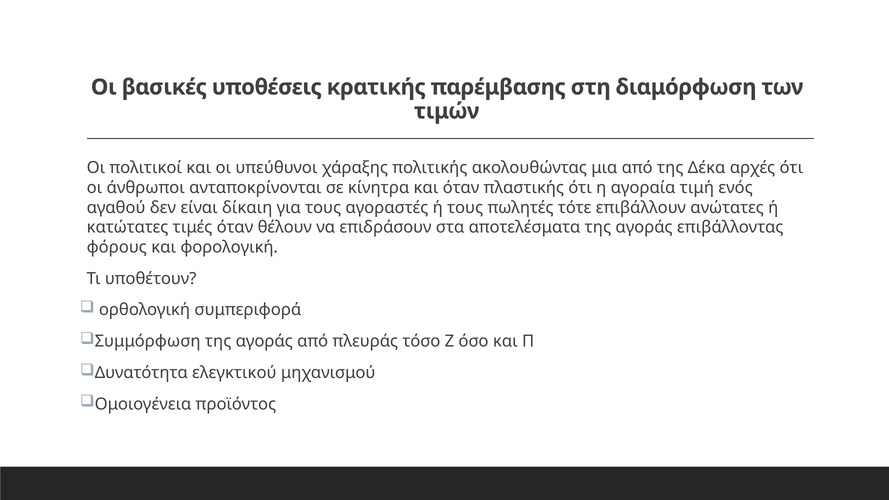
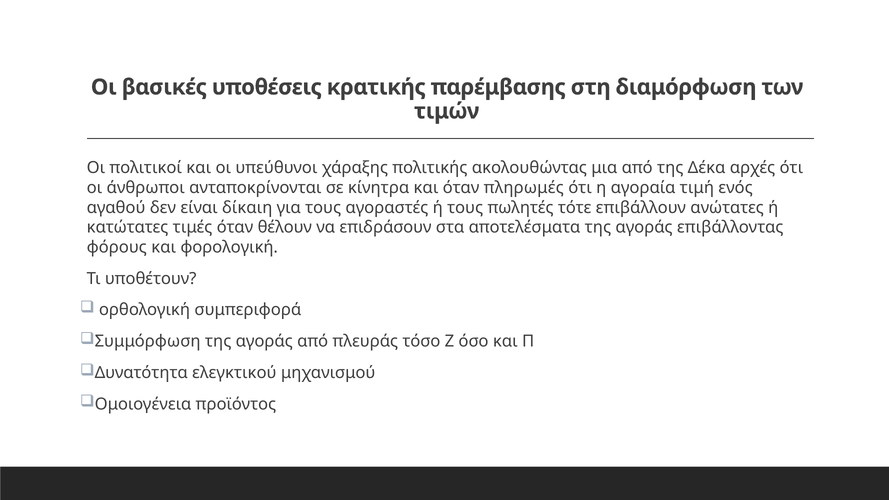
πλαστικής: πλαστικής -> πληρωμές (524, 188)
